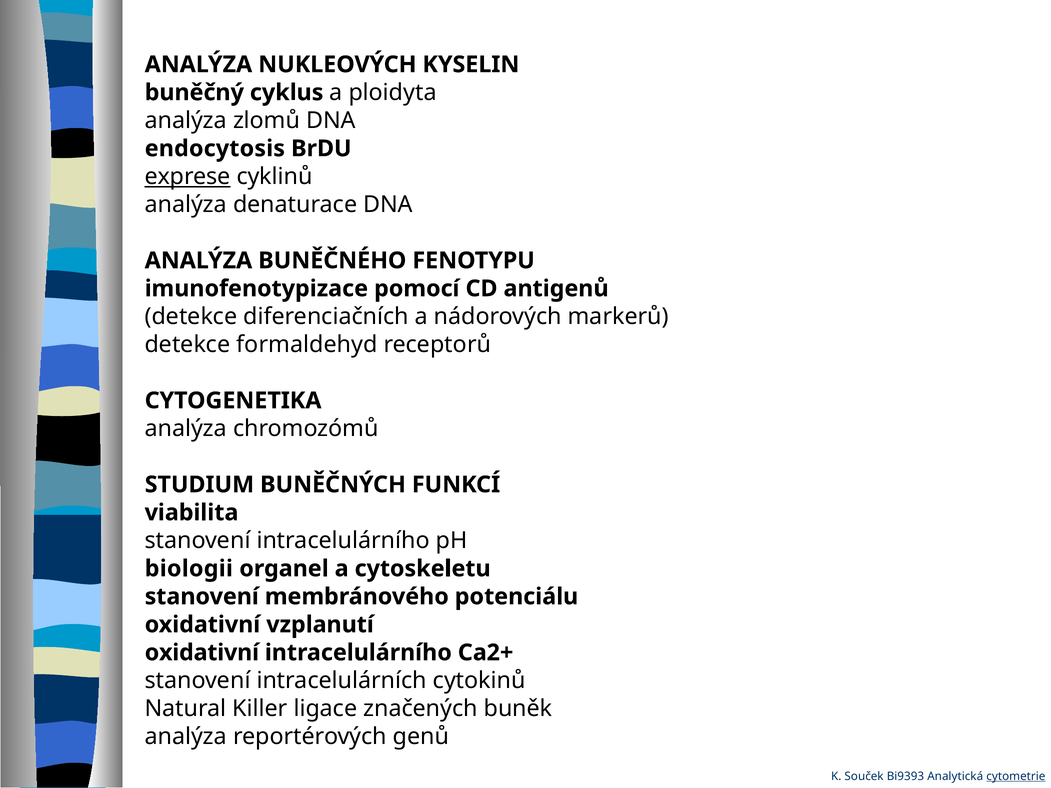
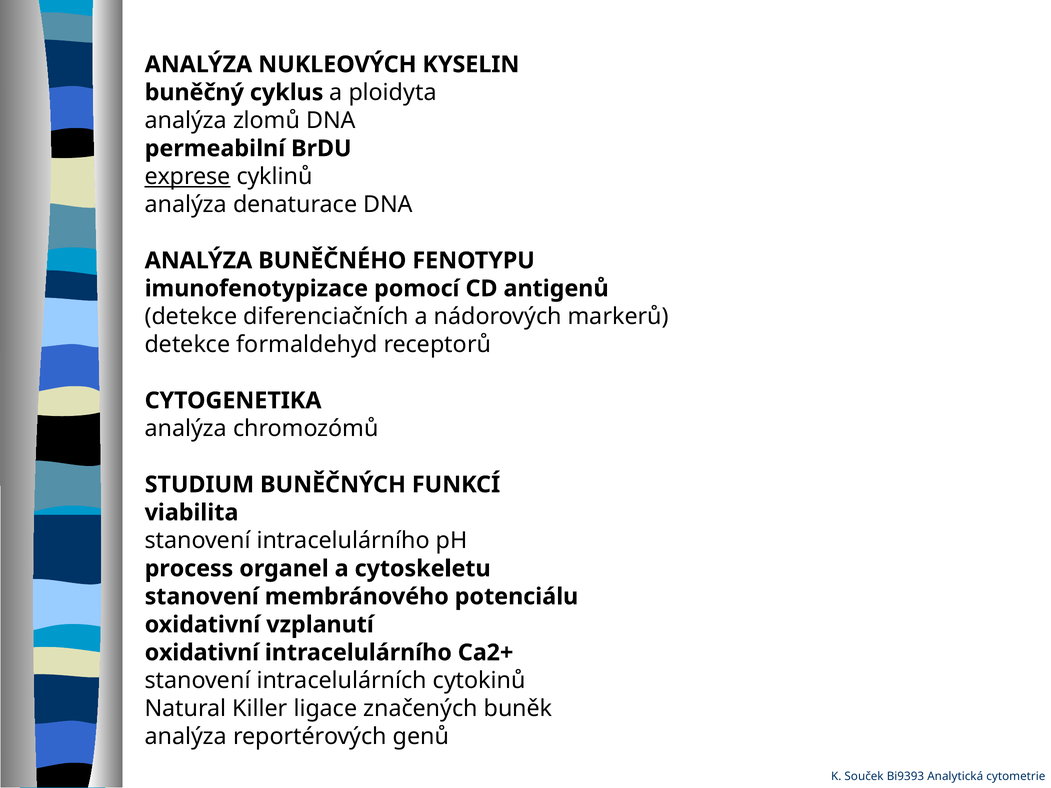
endocytosis: endocytosis -> permeabilní (215, 149)
biologii: biologii -> process (189, 569)
cytometrie underline: present -> none (1016, 777)
